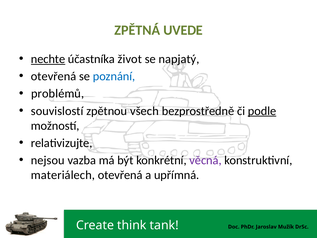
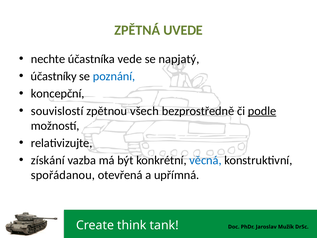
nechte underline: present -> none (48, 59)
život: život -> vede (130, 59)
otevřená: otevřená -> účastníky (54, 76)
problémů: problémů -> koncepční (58, 94)
nejsou: nejsou -> získání (48, 160)
věcná colour: purple -> blue (205, 160)
materiálech: materiálech -> spořádanou (63, 175)
